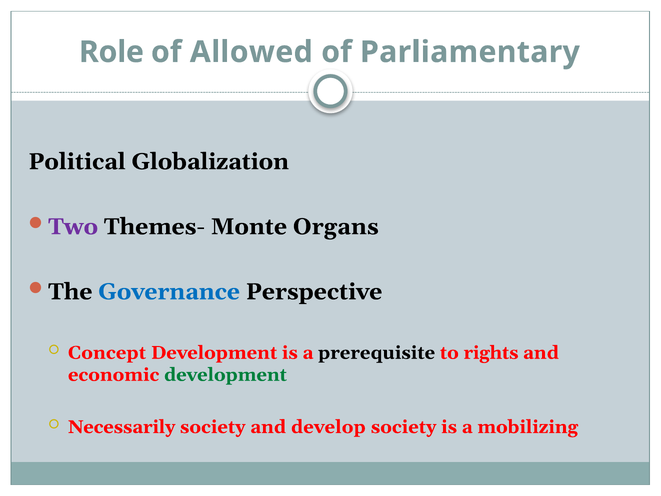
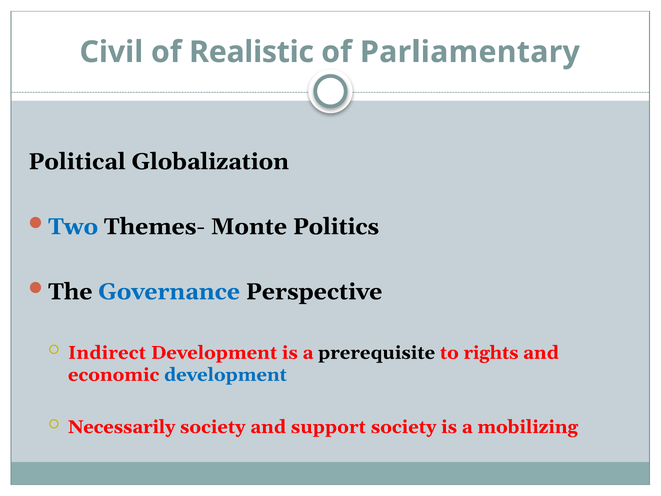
Role: Role -> Civil (111, 52)
Allowed: Allowed -> Realistic (252, 52)
Two colour: purple -> blue (73, 227)
Organs: Organs -> Politics (336, 227)
Concept: Concept -> Indirect (107, 353)
development colour: green -> blue (225, 375)
develop: develop -> support (328, 427)
